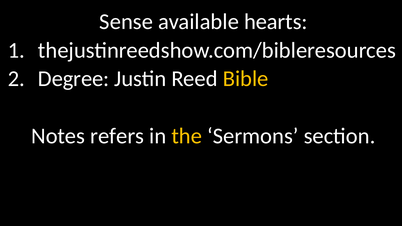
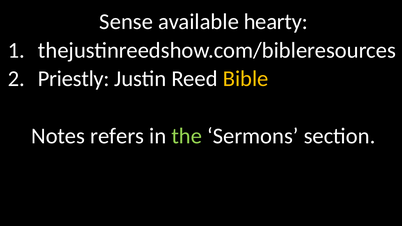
hearts: hearts -> hearty (276, 22)
Degree: Degree -> Priestly (74, 79)
the colour: yellow -> light green (187, 136)
